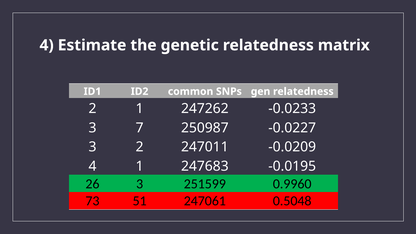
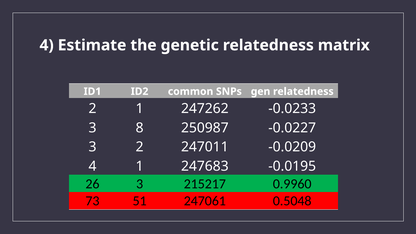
7: 7 -> 8 (140, 128)
251599: 251599 -> 215217 (205, 184)
